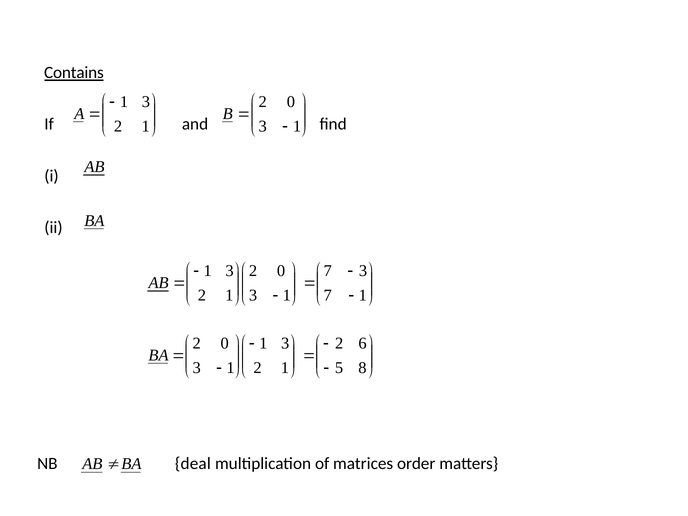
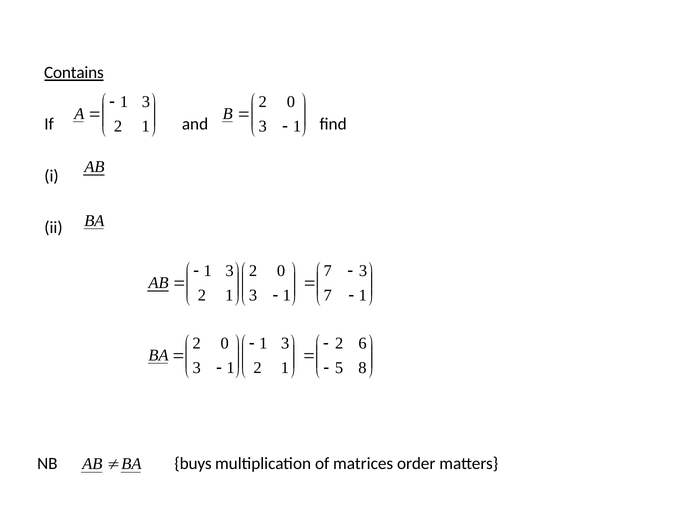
deal: deal -> buys (193, 463)
